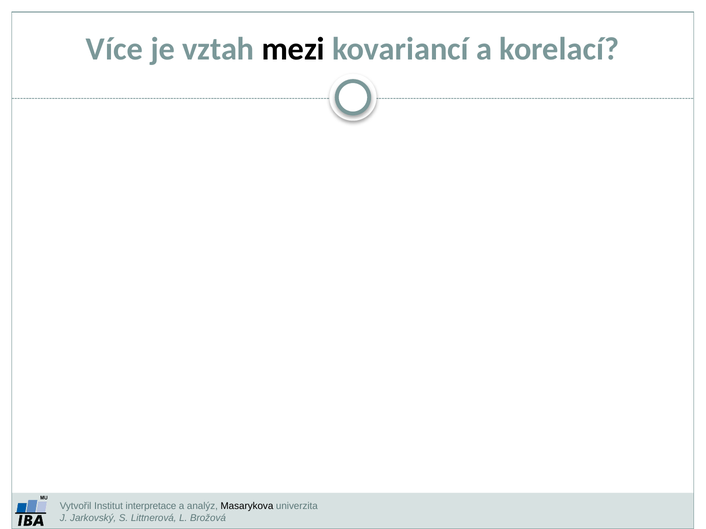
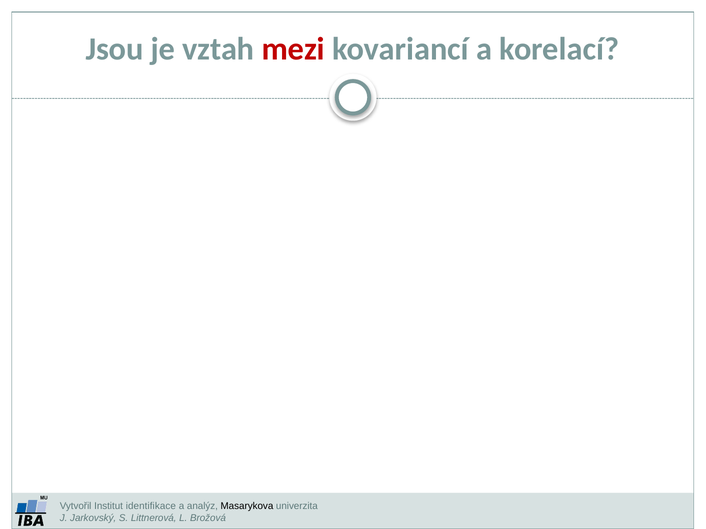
Více: Více -> Jsou (115, 49)
mezi colour: black -> red (293, 49)
interpretace: interpretace -> identifikace (151, 507)
